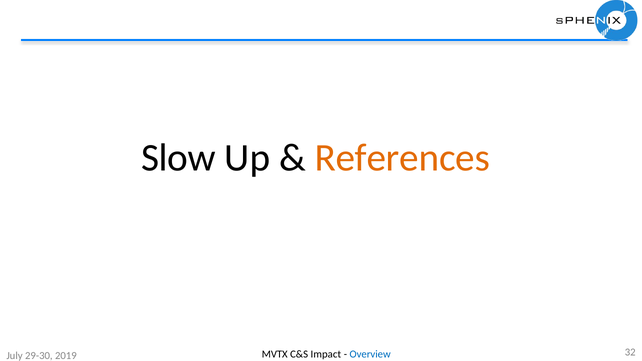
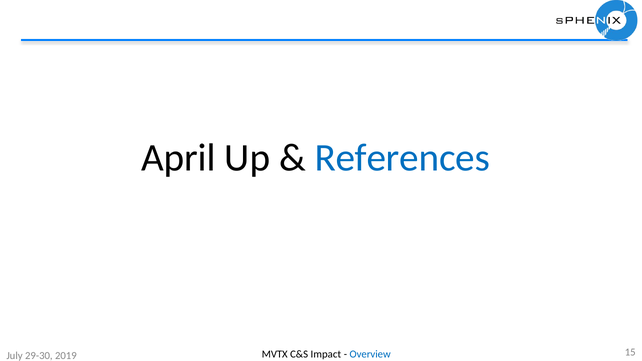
Slow: Slow -> April (178, 158)
References colour: orange -> blue (402, 158)
32: 32 -> 15 (630, 352)
